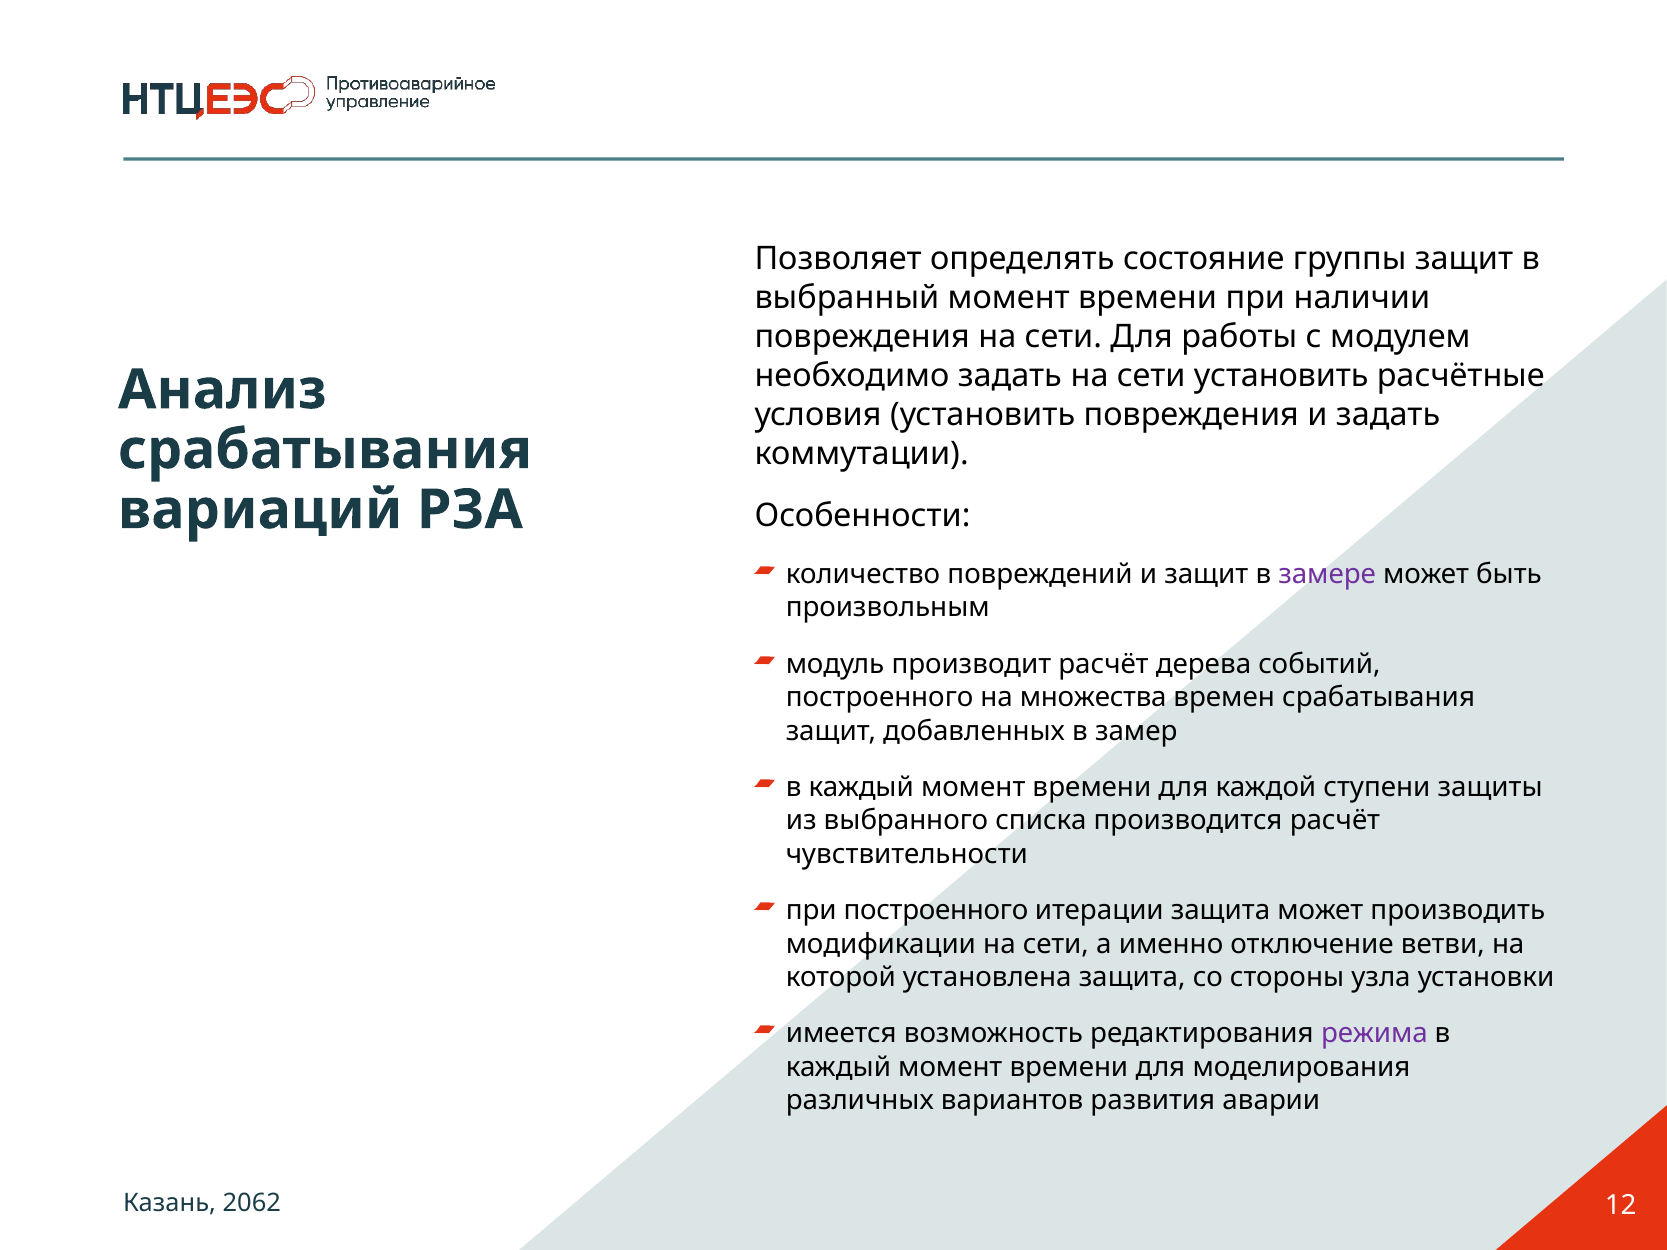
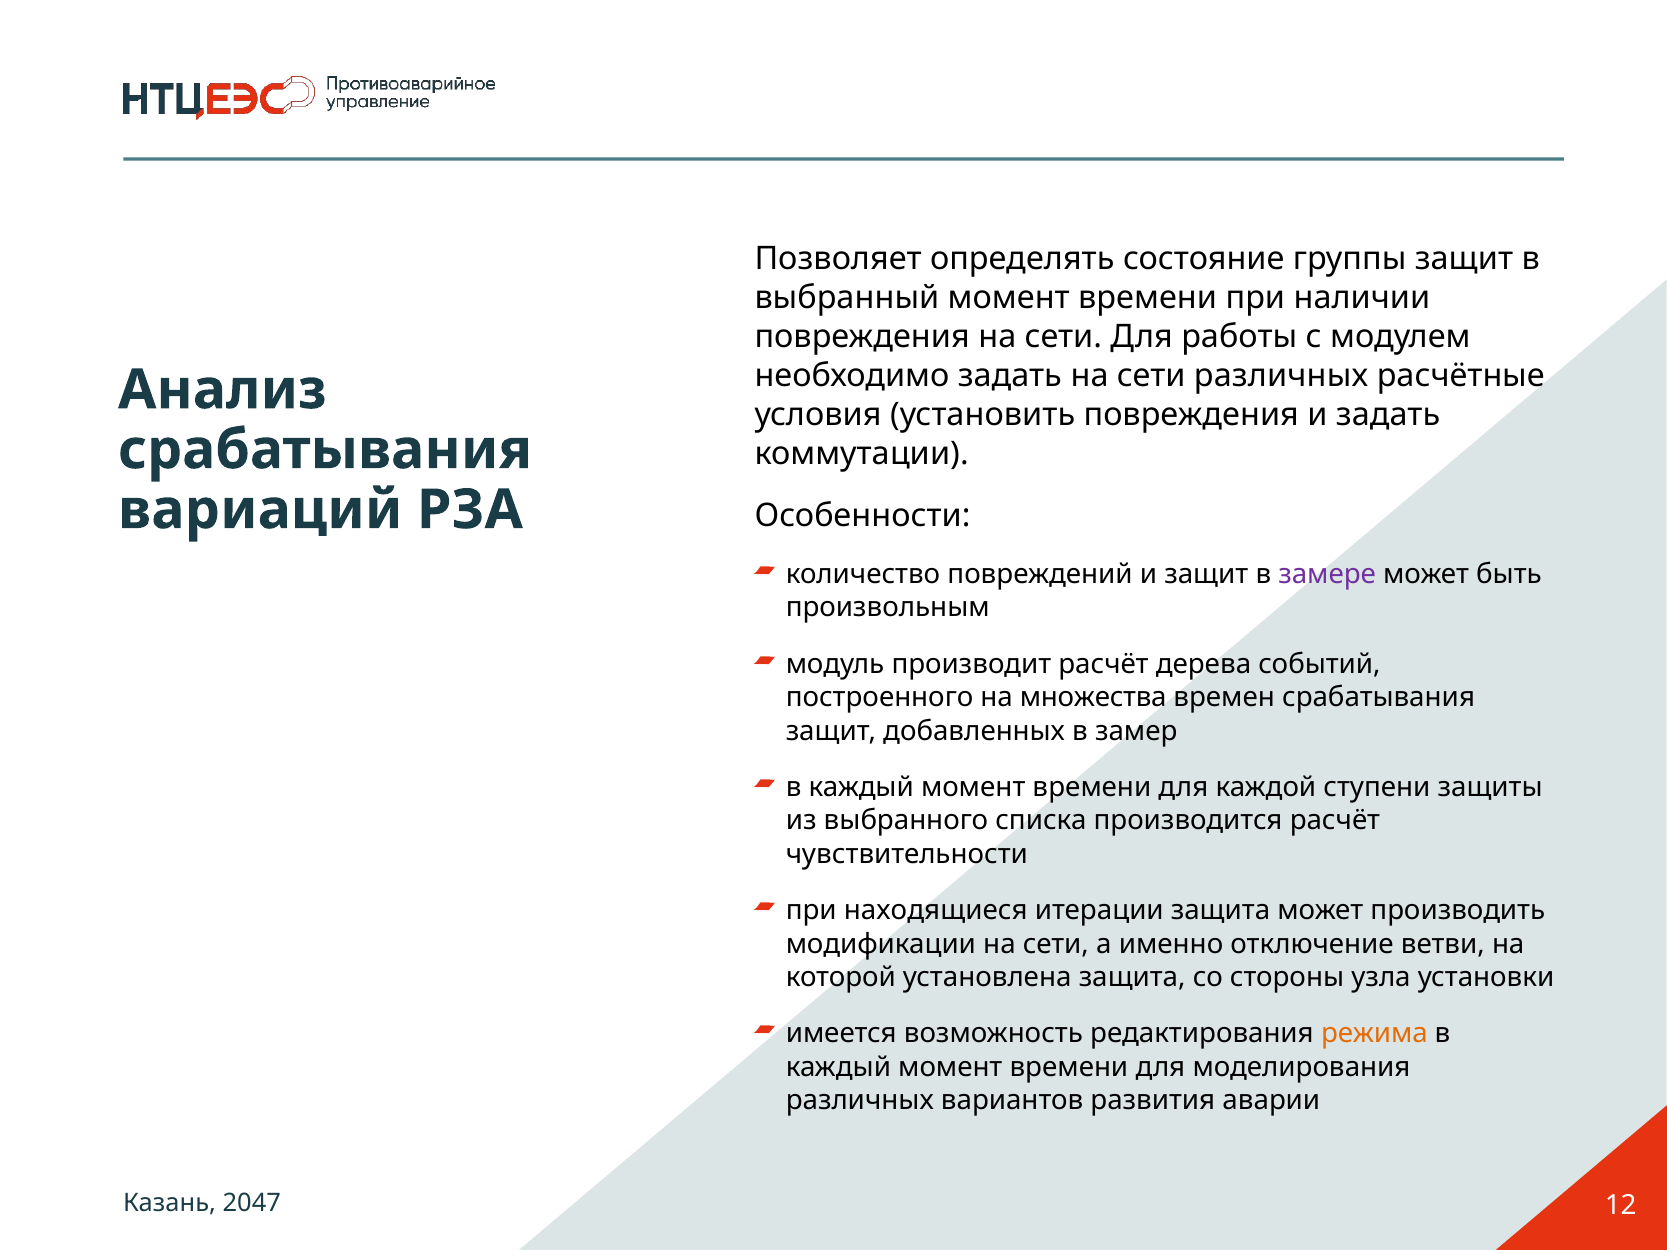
сети установить: установить -> различных (1281, 376)
при построенного: построенного -> находящиеся (936, 911)
режима colour: purple -> orange (1374, 1034)
2062: 2062 -> 2047 (252, 1203)
